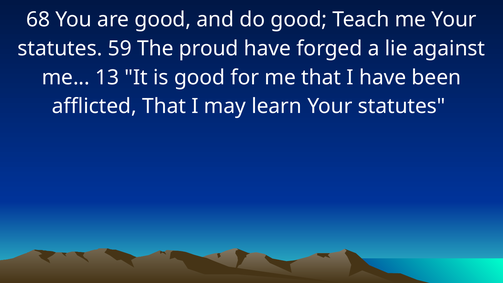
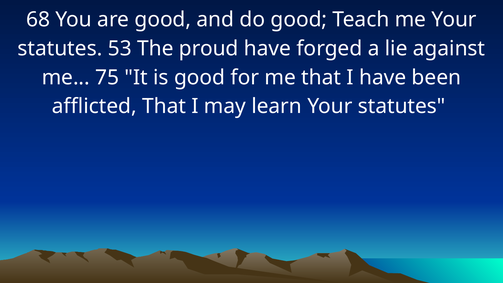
59: 59 -> 53 (120, 49)
13: 13 -> 75 (107, 77)
